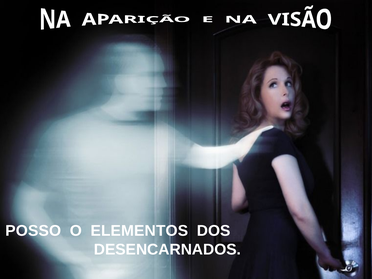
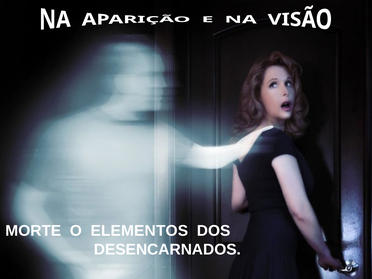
POSSO: POSSO -> MORTE (33, 231)
